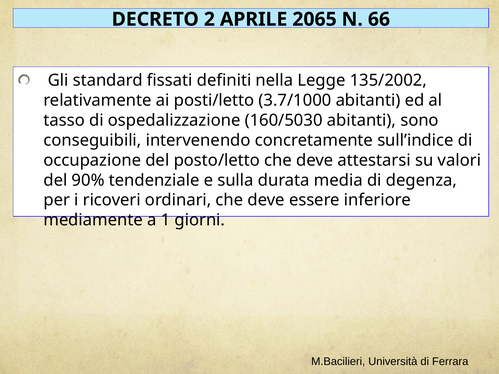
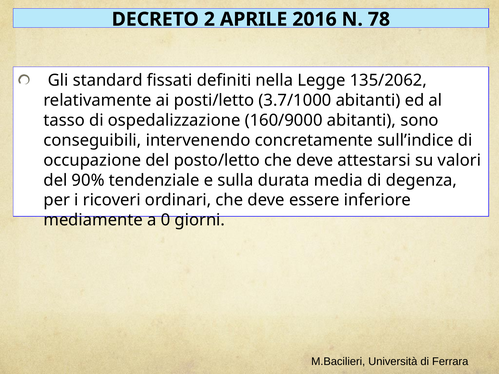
2065: 2065 -> 2016 (315, 19)
66: 66 -> 78 (379, 19)
135/2002: 135/2002 -> 135/2062 (388, 81)
160/5030: 160/5030 -> 160/9000 (284, 120)
1: 1 -> 0 (166, 220)
